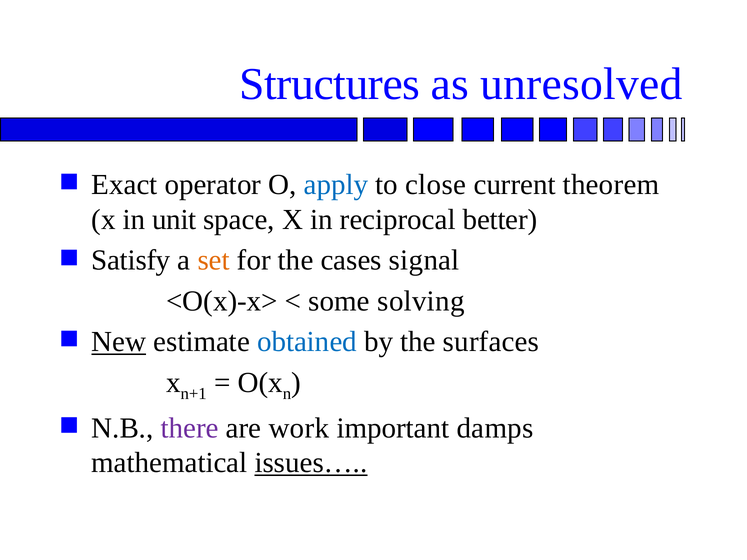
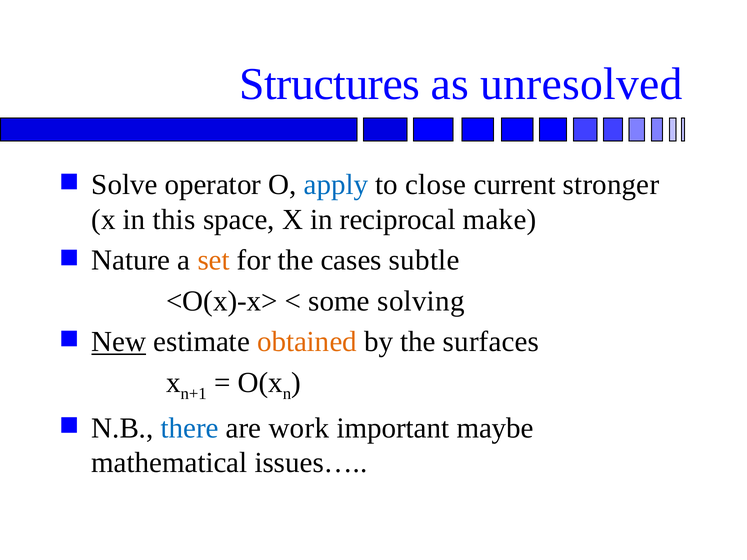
Exact: Exact -> Solve (124, 185)
theorem: theorem -> stronger (611, 185)
unit: unit -> this (174, 220)
better: better -> make (500, 220)
Satisfy: Satisfy -> Nature (131, 261)
signal: signal -> subtle (424, 261)
obtained colour: blue -> orange (307, 342)
there colour: purple -> blue (190, 428)
damps: damps -> maybe (495, 428)
issues… underline: present -> none (311, 463)
